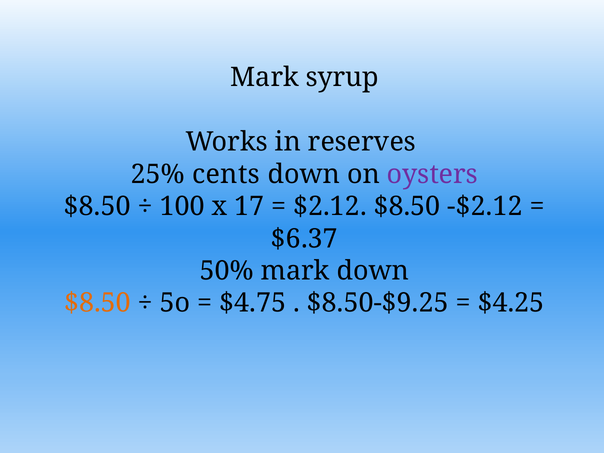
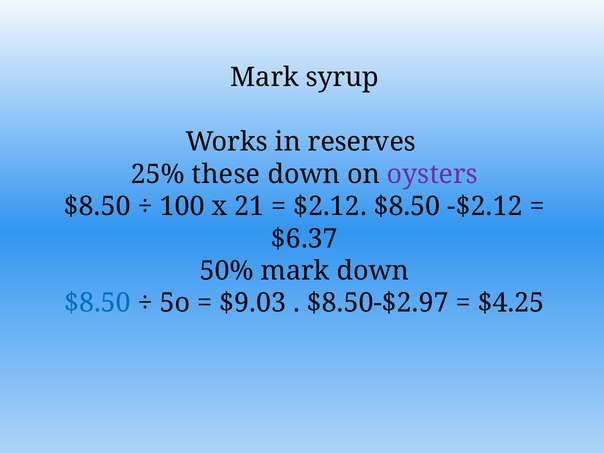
cents: cents -> these (226, 174)
17: 17 -> 21 (249, 206)
$8.50 colour: orange -> blue (97, 303)
$4.75: $4.75 -> $9.03 (253, 303)
$8.50-$9.25: $8.50-$9.25 -> $8.50-$2.97 (378, 303)
